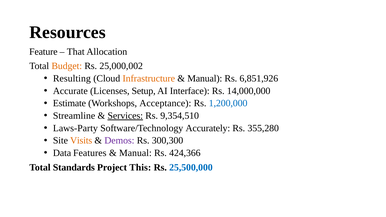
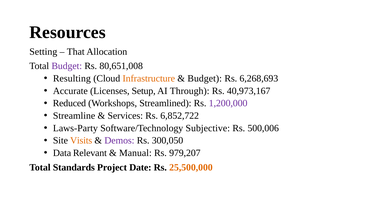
Feature: Feature -> Setting (43, 52)
Budget colour: orange -> purple (67, 66)
25,000,002: 25,000,002 -> 80,651,008 (121, 66)
Manual: Manual -> Budget (205, 78)
6,851,926: 6,851,926 -> 6,268,693 (259, 78)
Interface: Interface -> Through (190, 91)
14,000,000: 14,000,000 -> 40,973,167 (249, 91)
Estimate: Estimate -> Reduced (69, 103)
Acceptance: Acceptance -> Streamlined (165, 103)
1,200,000 colour: blue -> purple (228, 103)
Services underline: present -> none (125, 116)
9,354,510: 9,354,510 -> 6,852,722 (180, 116)
Accurately: Accurately -> Subjective (208, 128)
355,280: 355,280 -> 500,006 (263, 128)
300,300: 300,300 -> 300,050 (168, 141)
Features: Features -> Relevant (90, 153)
424,366: 424,366 -> 979,207 (185, 153)
This: This -> Date (140, 167)
25,500,000 colour: blue -> orange (191, 167)
